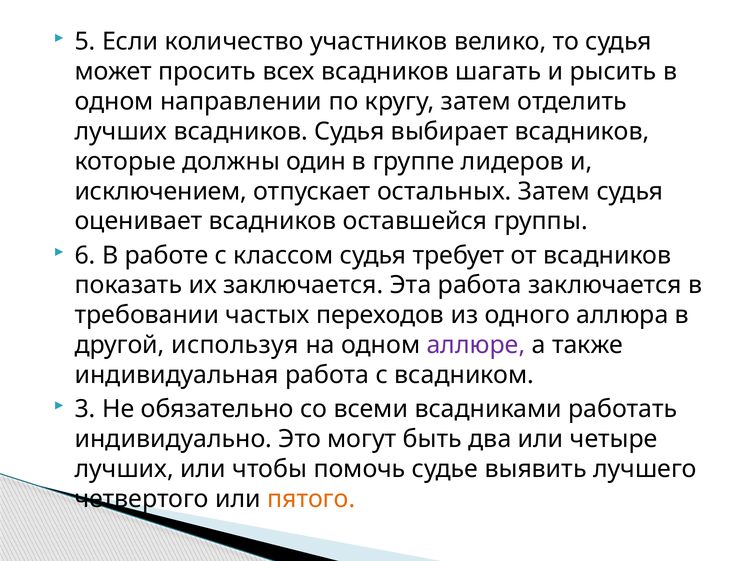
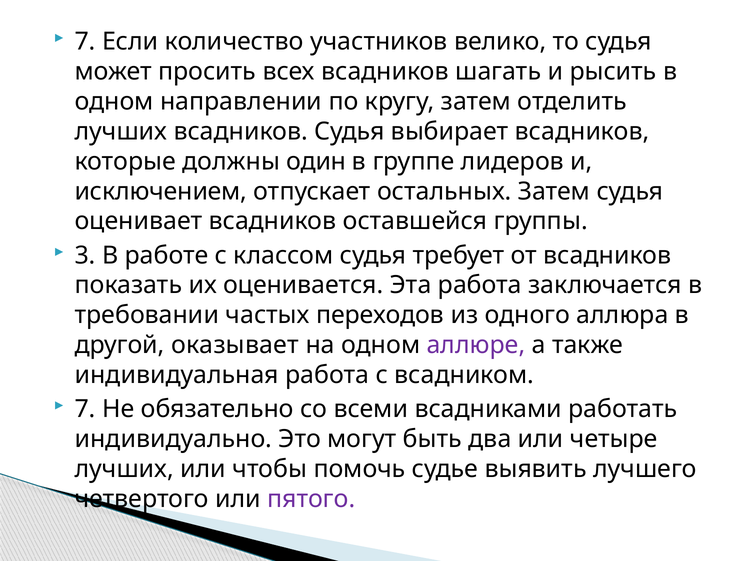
5: 5 -> 7 (85, 42)
6: 6 -> 3 (85, 255)
их заключается: заключается -> оценивается (303, 285)
используя: используя -> оказывает (235, 345)
3: 3 -> 7 (85, 409)
пятого colour: orange -> purple (311, 499)
